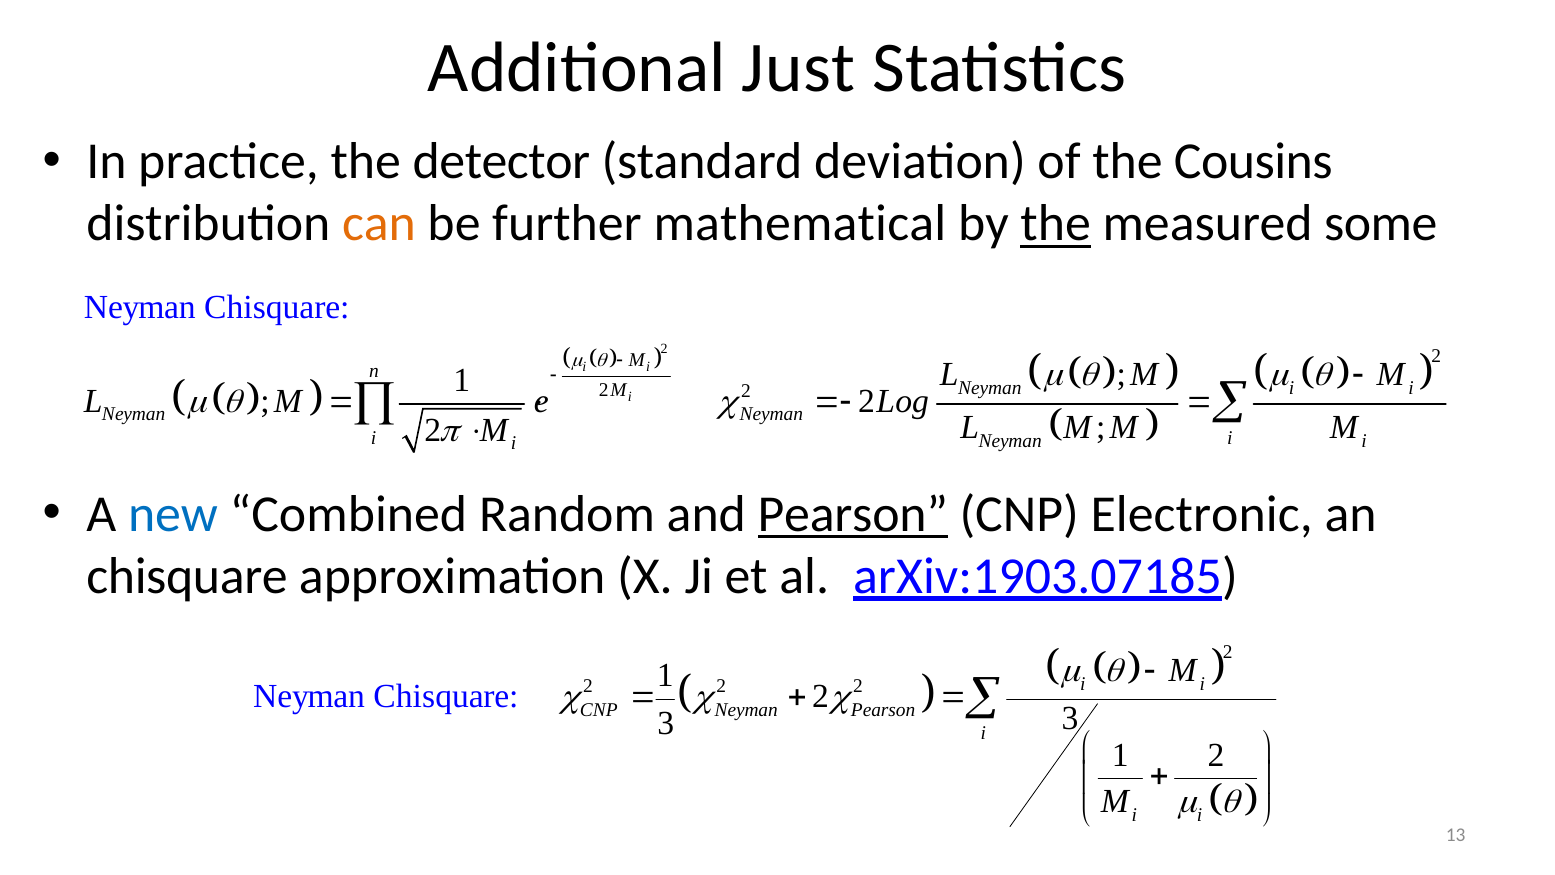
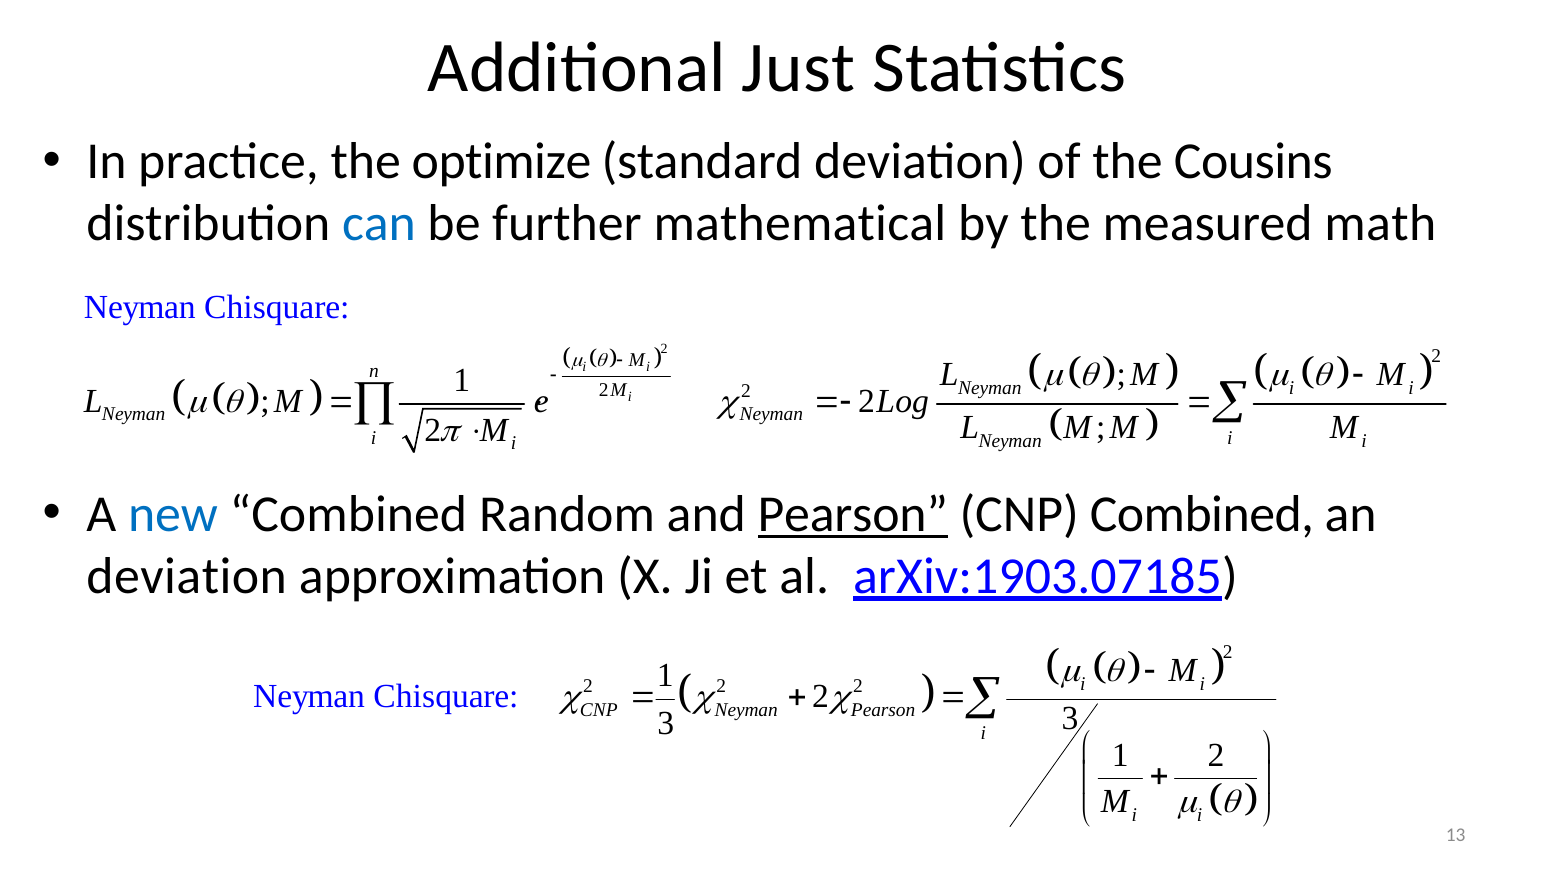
detector: detector -> optimize (502, 162)
can colour: orange -> blue (379, 224)
the underline: present -> none (1056, 224)
some: some -> math (1380, 224)
CNP Electronic: Electronic -> Combined (1202, 514)
chisquare: chisquare -> deviation (187, 576)
